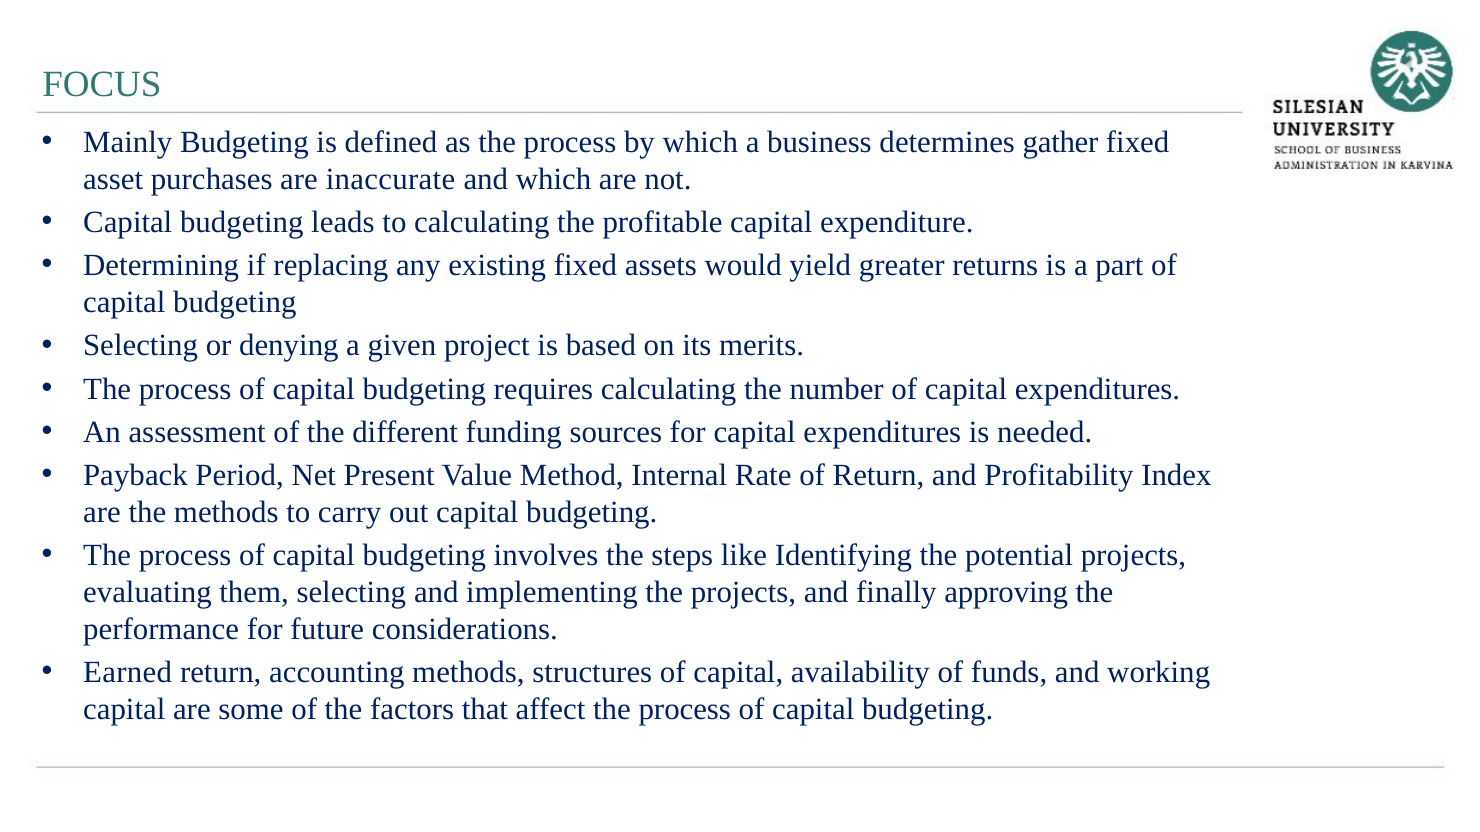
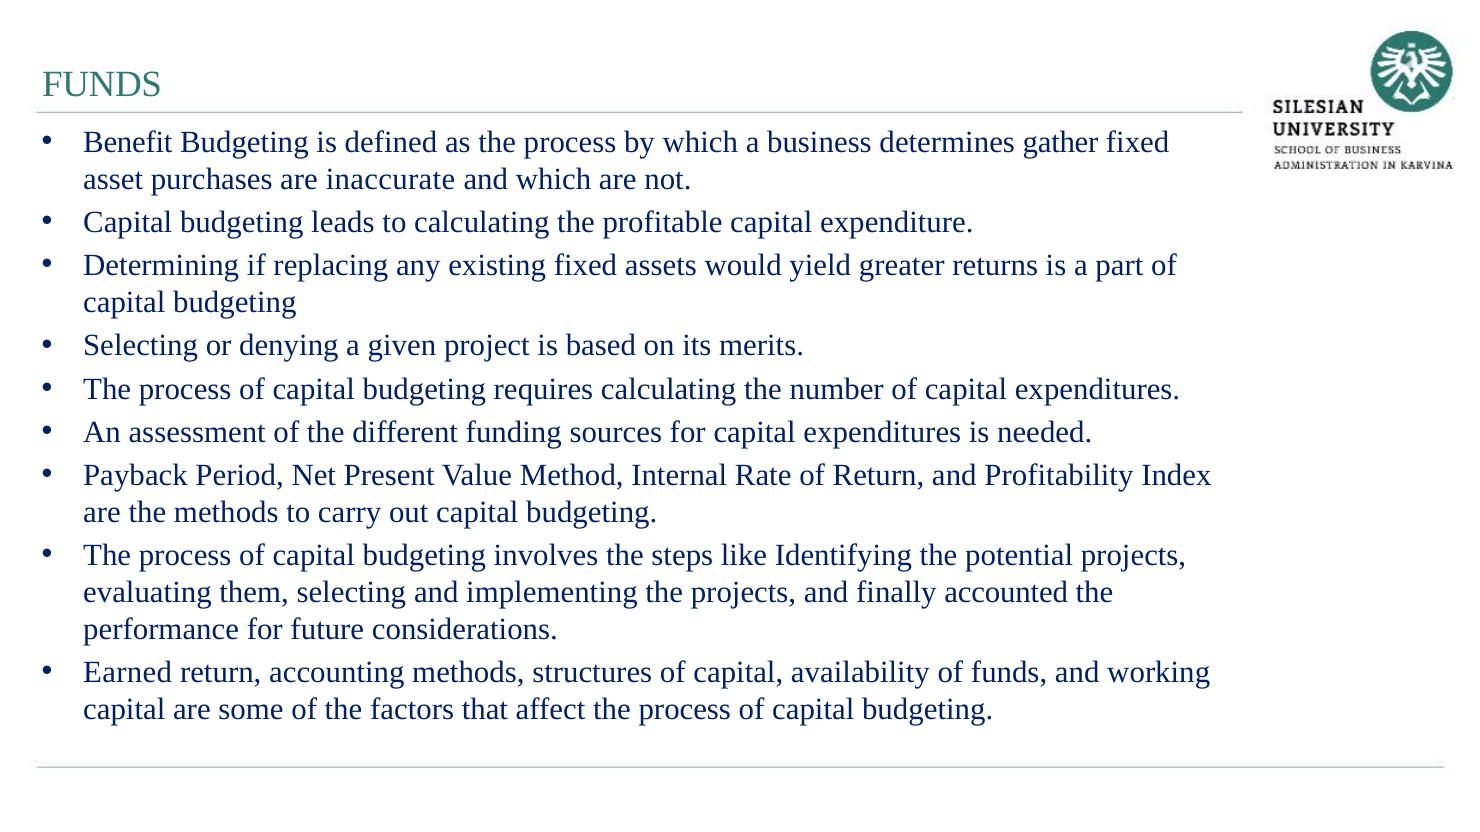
FOCUS: FOCUS -> FUNDS (102, 85)
Mainly: Mainly -> Benefit (128, 142)
approving: approving -> accounted (1006, 593)
